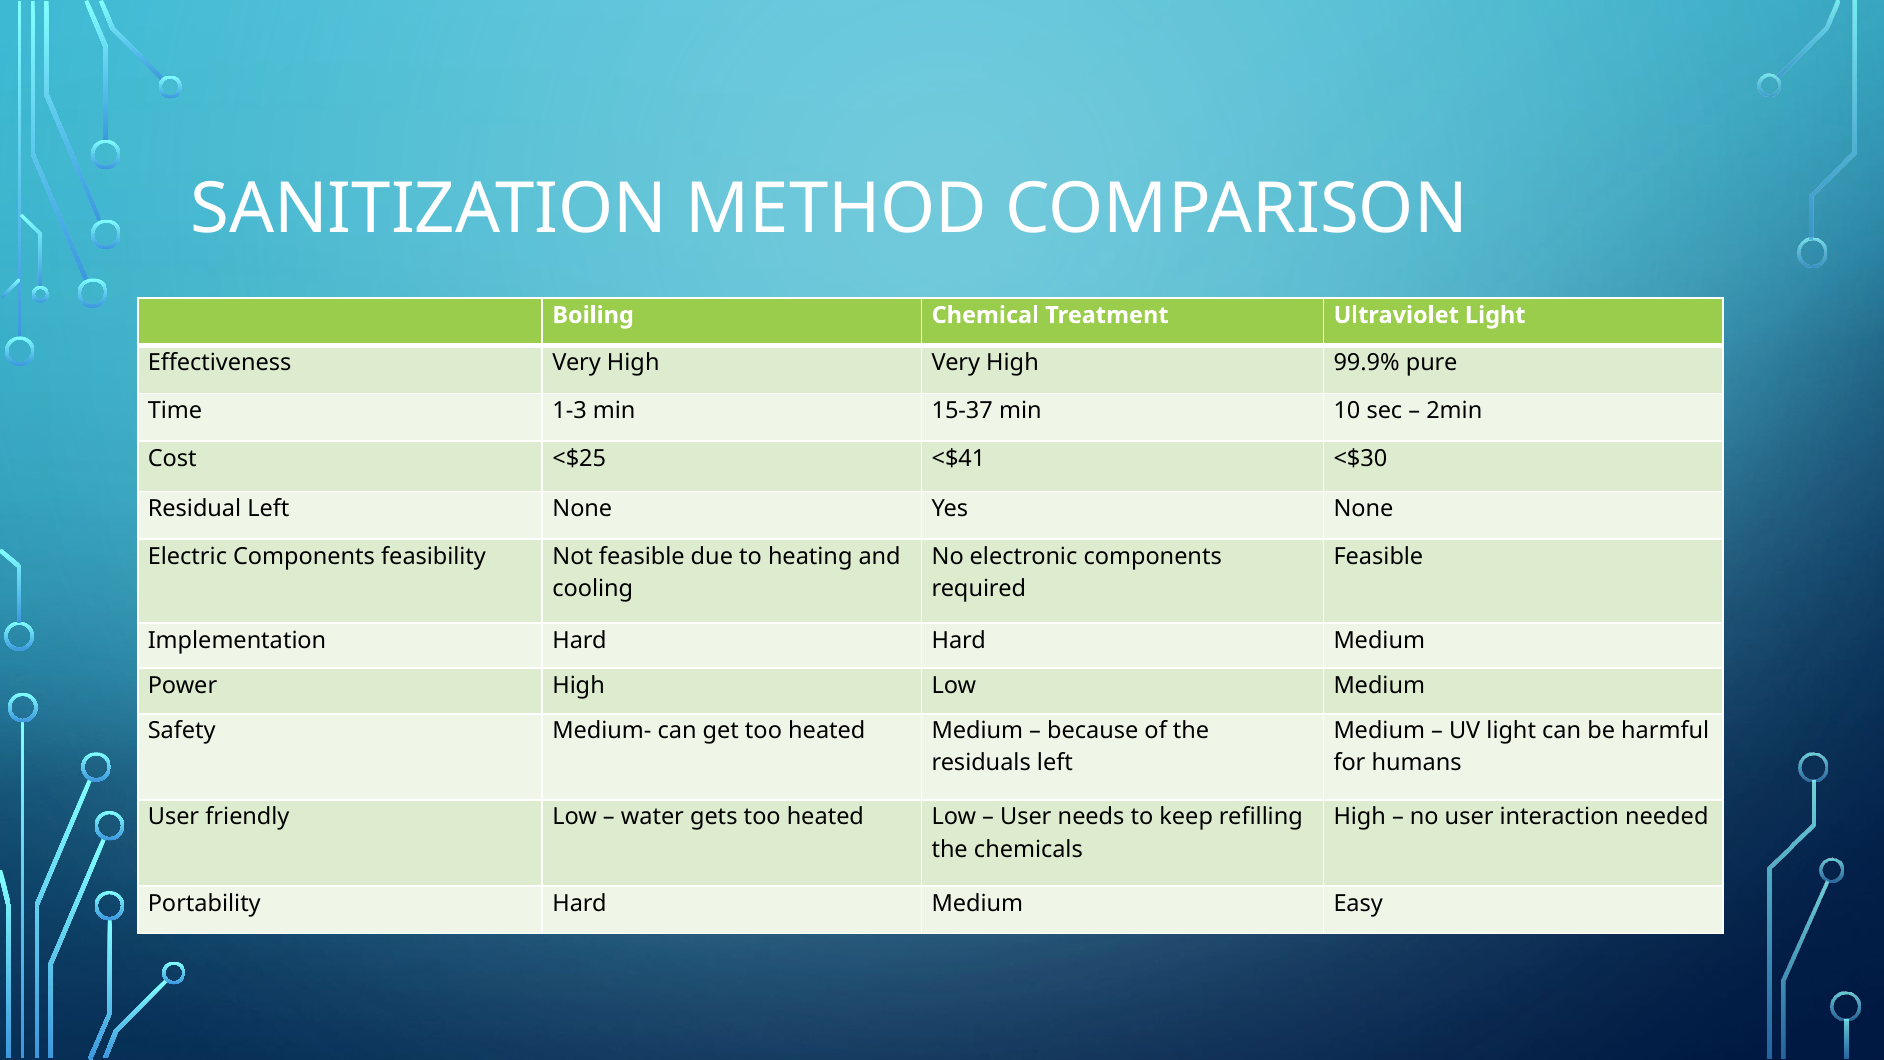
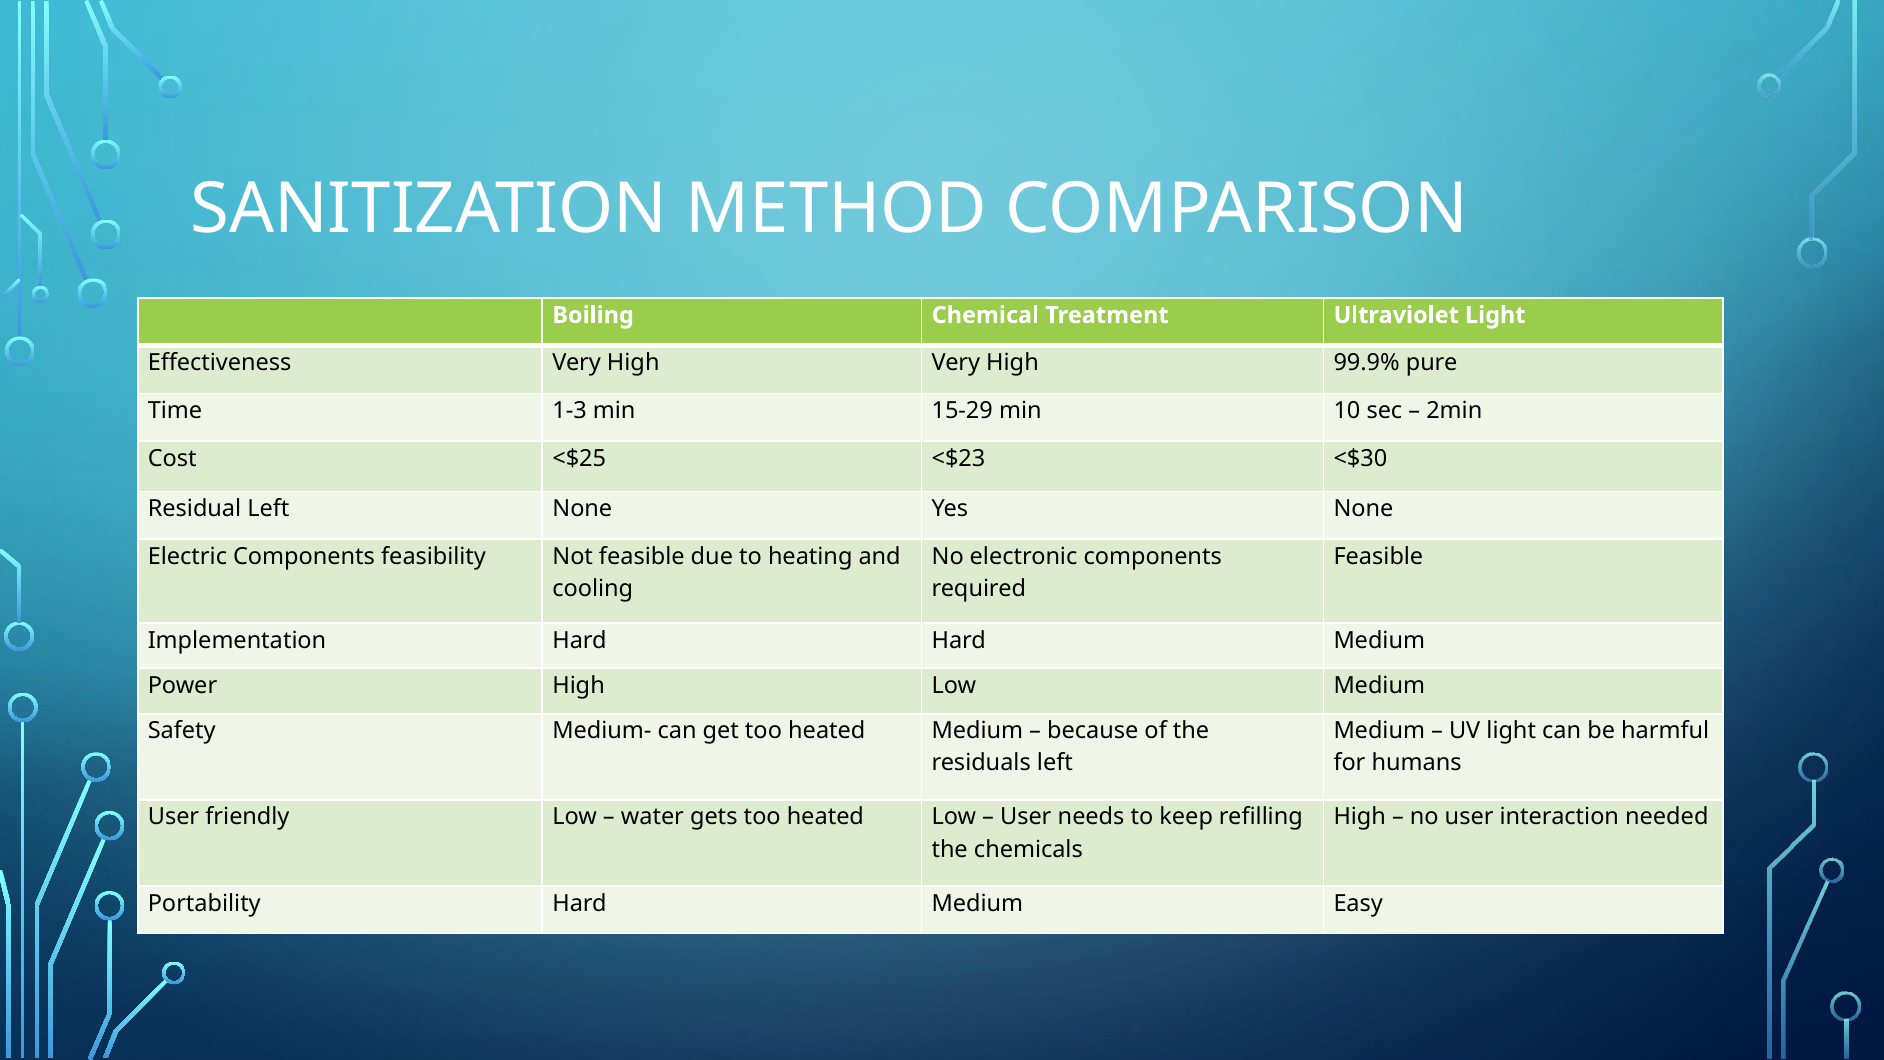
15-37: 15-37 -> 15-29 (962, 411)
<$41: <$41 -> <$23 (958, 459)
